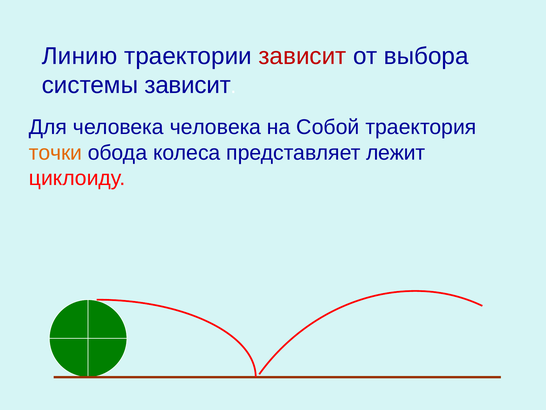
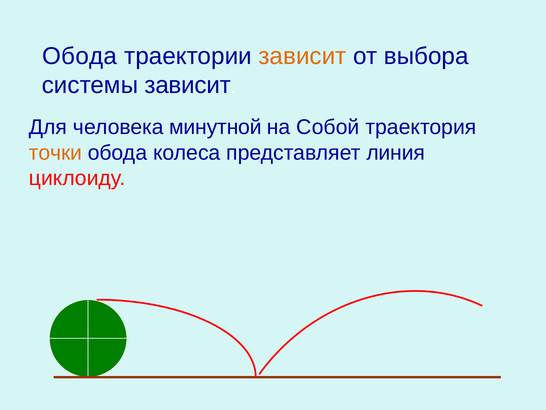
Линию: Линию -> Обода (80, 56)
зависит colour: red -> orange (302, 56)
человека человека: человека -> минутной (215, 127)
лежит: лежит -> линия (396, 153)
